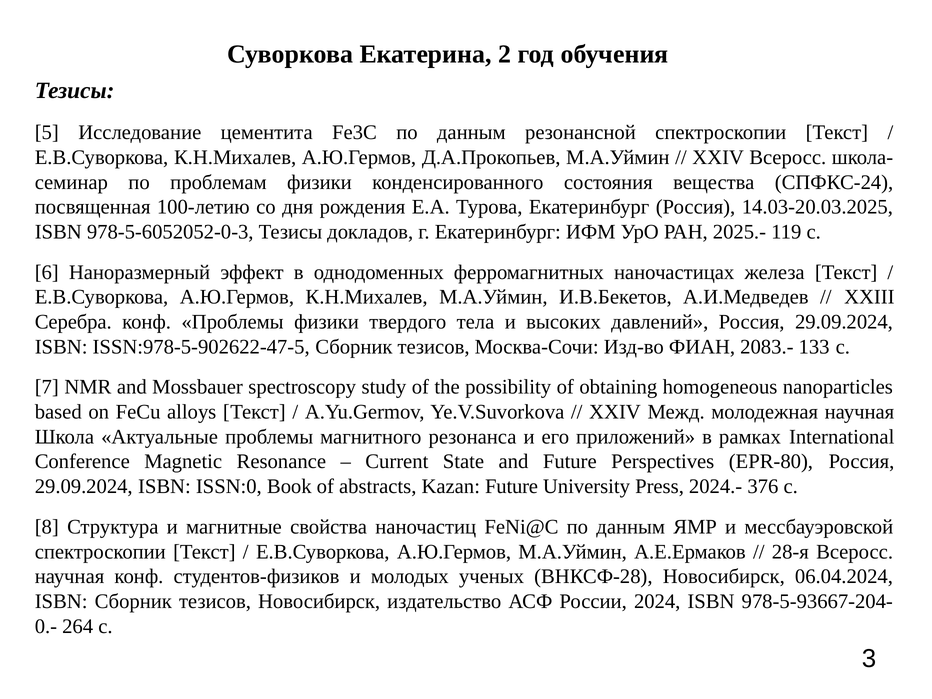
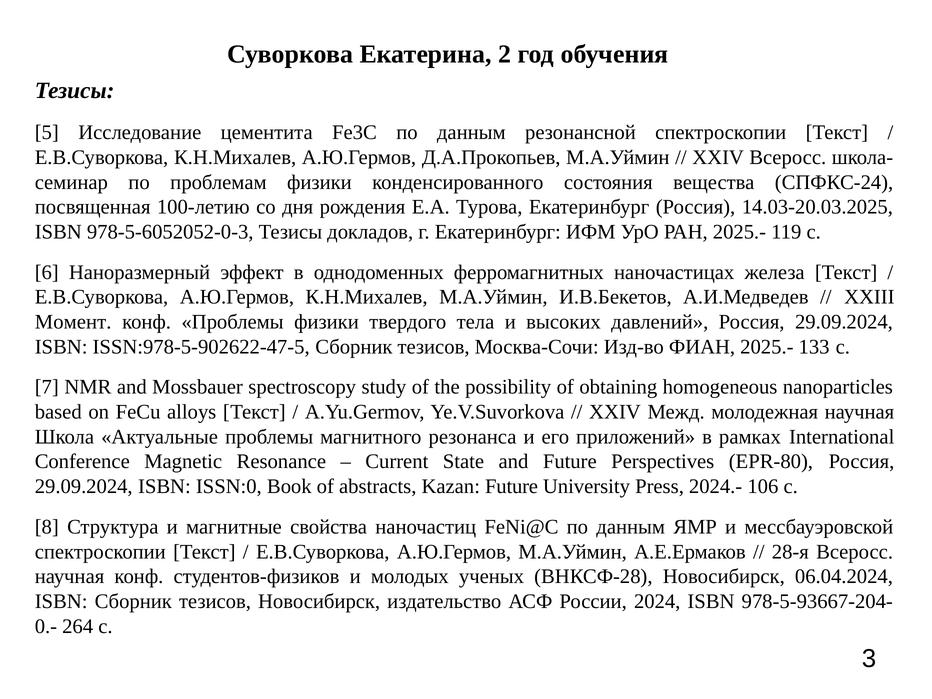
Серебра: Серебра -> Момент (73, 322)
ФИАН 2083.-: 2083.- -> 2025.- (767, 347)
376: 376 -> 106 (763, 487)
